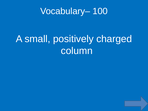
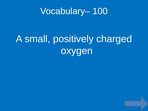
column: column -> oxygen (77, 51)
